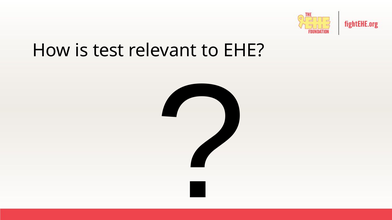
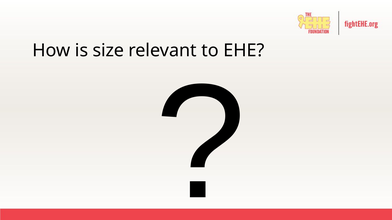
test: test -> size (108, 51)
